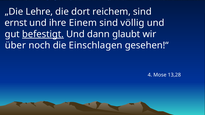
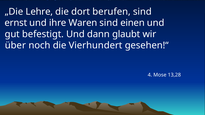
reichem: reichem -> berufen (112, 12)
Einem: Einem -> Waren (83, 23)
völlig: völlig -> einen (133, 23)
befestigt underline: present -> none (43, 34)
Einschlagen: Einschlagen -> Vierhundert (96, 45)
